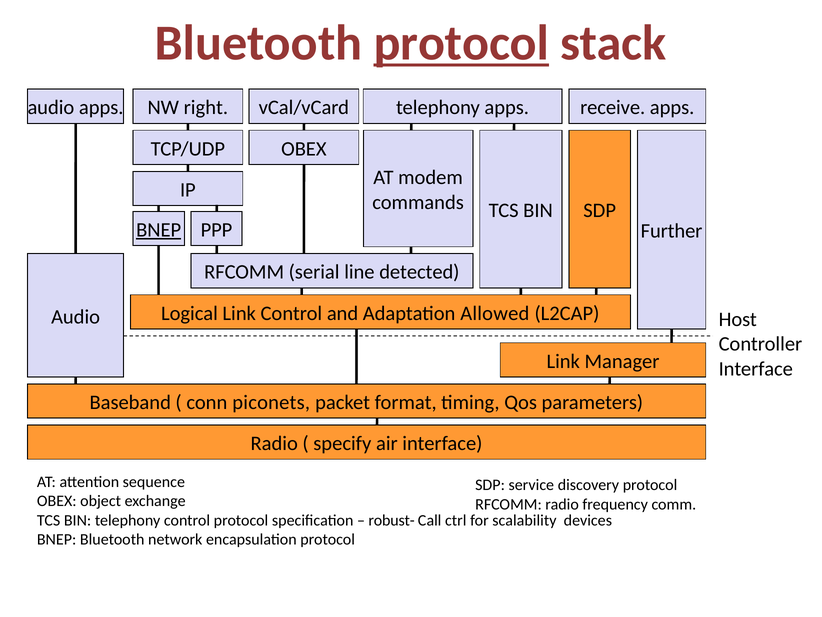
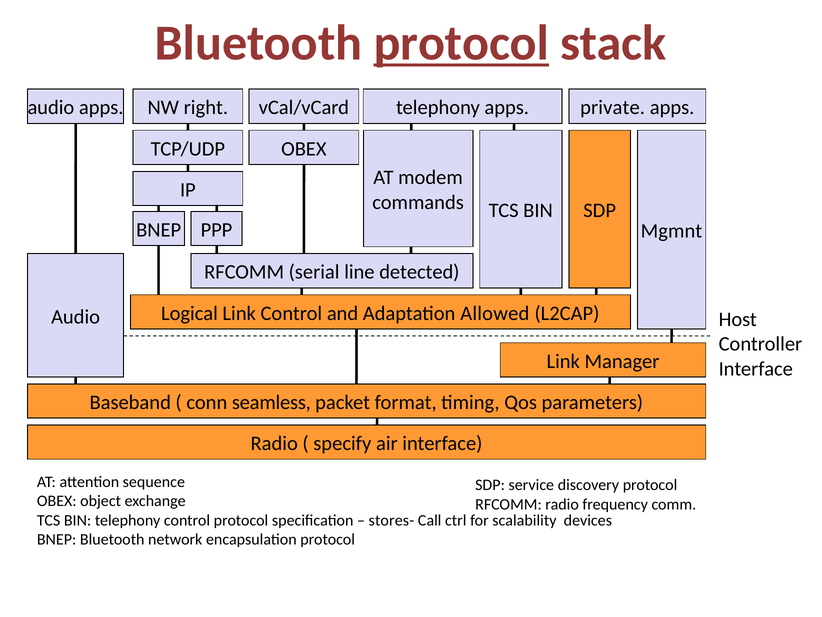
receive: receive -> private (613, 108)
BNEP underline: present -> none (159, 230)
Further: Further -> Mgmnt (671, 231)
piconets: piconets -> seamless (271, 402)
robust-: robust- -> stores- (391, 520)
